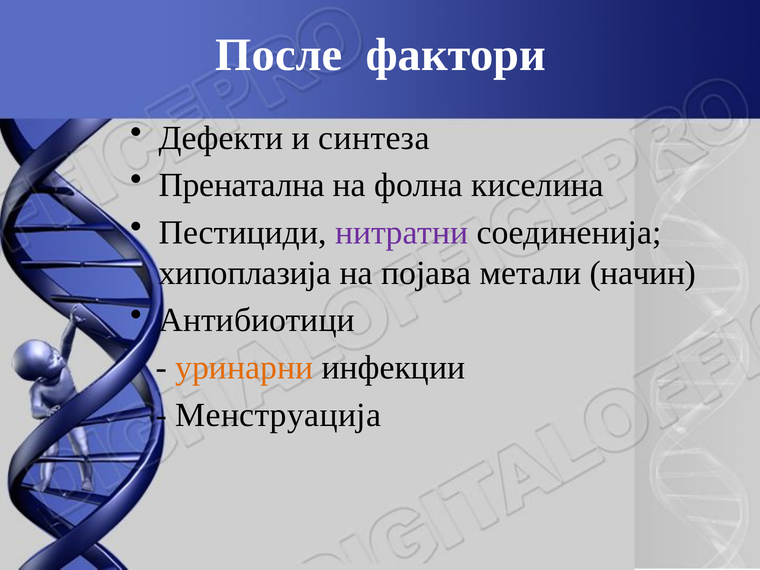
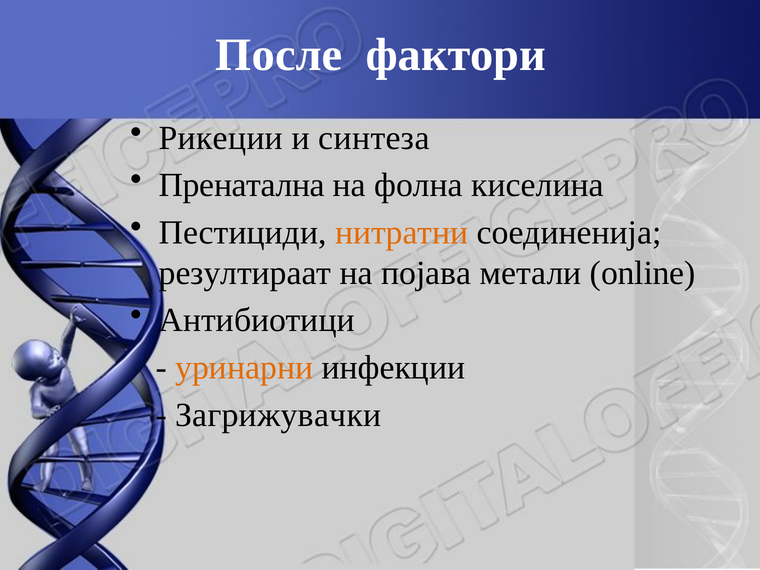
Дефекти: Дефекти -> Рикеции (221, 138)
нитратни colour: purple -> orange (402, 232)
хипоплазија: хипоплазија -> резултираат (245, 273)
начин: начин -> online (643, 273)
Менструација: Менструација -> Загрижувачки (278, 415)
